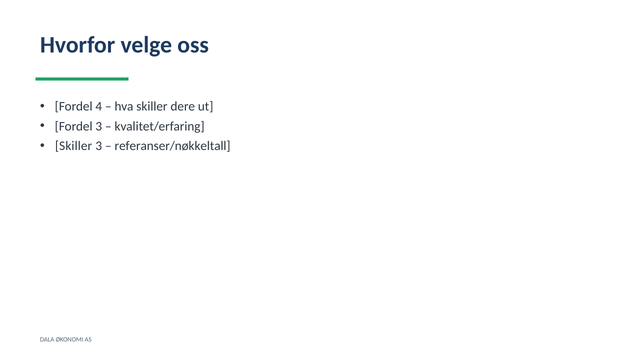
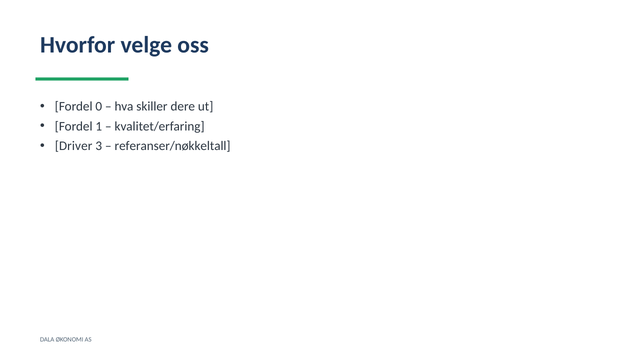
4: 4 -> 0 (99, 107)
Fordel 3: 3 -> 1 (99, 126)
Skiller: Skiller -> Driver (74, 146)
